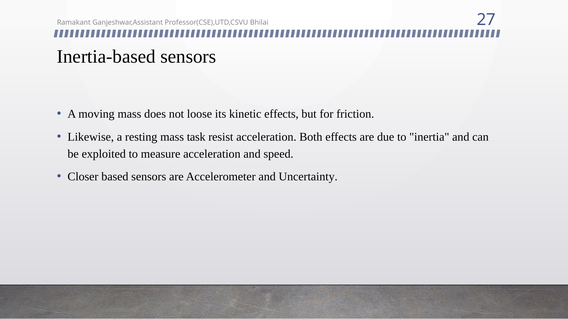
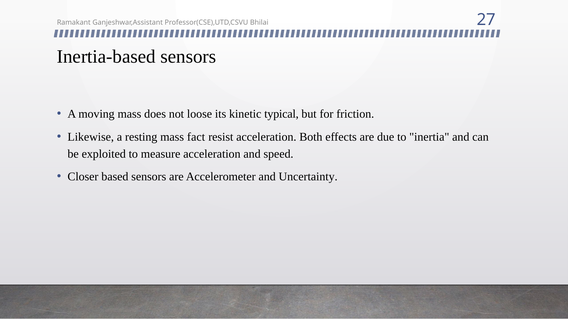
kinetic effects: effects -> typical (281, 114)
task: task -> fact (196, 137)
